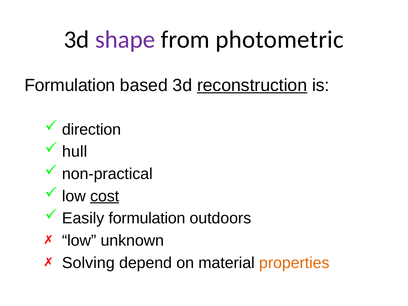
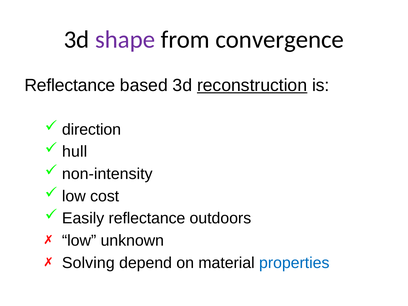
photometric: photometric -> convergence (280, 39)
Formulation: Formulation -> Reflectance (70, 85)
non-practical: non-practical -> non-intensity (107, 174)
cost underline: present -> none (105, 196)
Easily formulation: formulation -> reflectance (147, 218)
properties colour: orange -> blue (294, 263)
